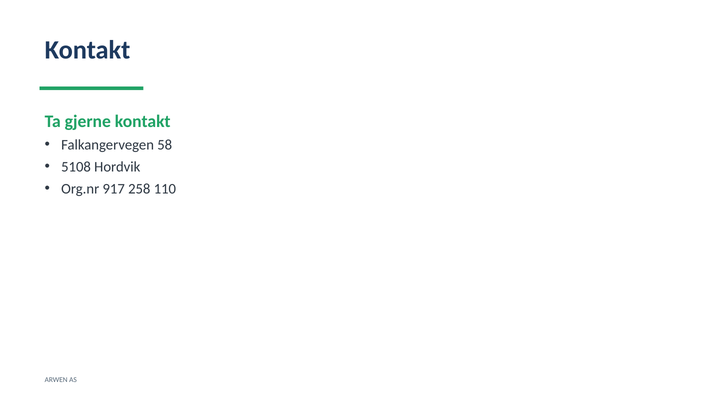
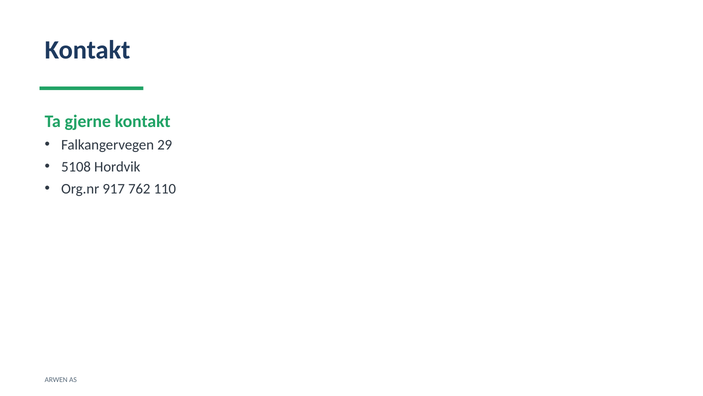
58: 58 -> 29 (165, 145)
258: 258 -> 762 (139, 189)
